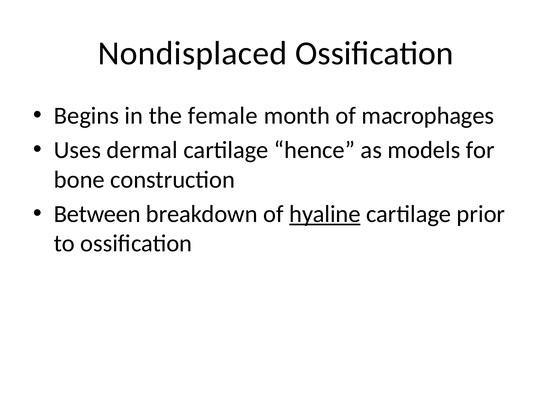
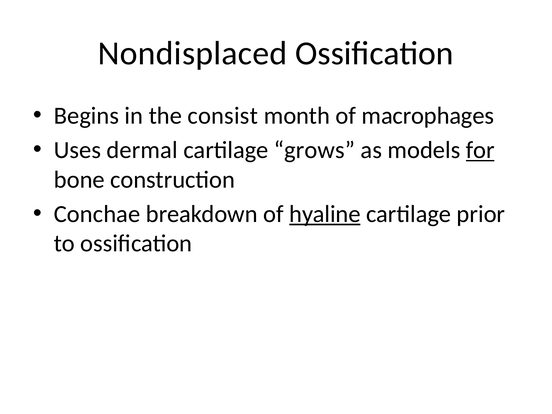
female: female -> consist (223, 116)
hence: hence -> grows (315, 150)
for underline: none -> present (480, 150)
Between: Between -> Conchae (97, 214)
